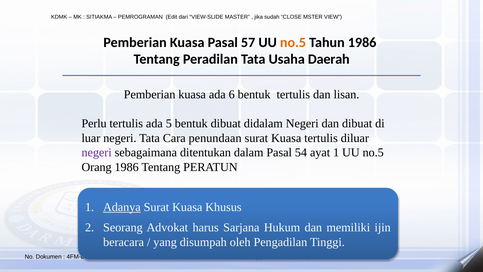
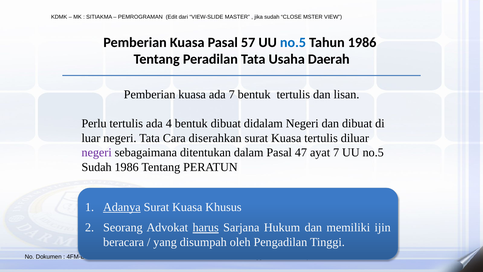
no.5 colour: orange -> blue (293, 42)
ada 6: 6 -> 7 (232, 94)
5: 5 -> 4 (169, 123)
penundaan: penundaan -> diserahkan (215, 138)
54: 54 -> 47 (301, 152)
ayat 1: 1 -> 7 (336, 152)
Orang: Orang -> Sudah (97, 167)
harus underline: none -> present (206, 227)
